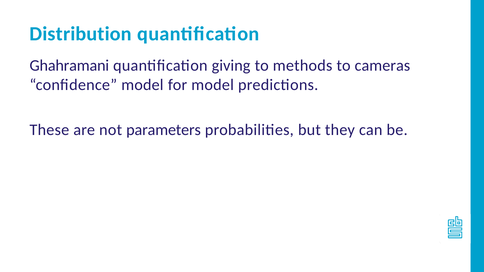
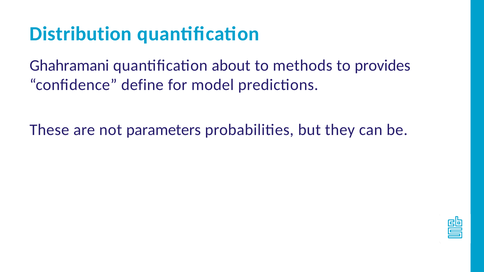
giving: giving -> about (231, 65)
cameras: cameras -> provides (383, 65)
confidence model: model -> define (142, 85)
